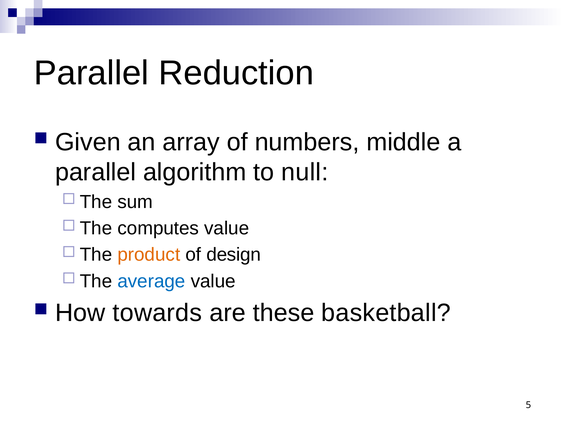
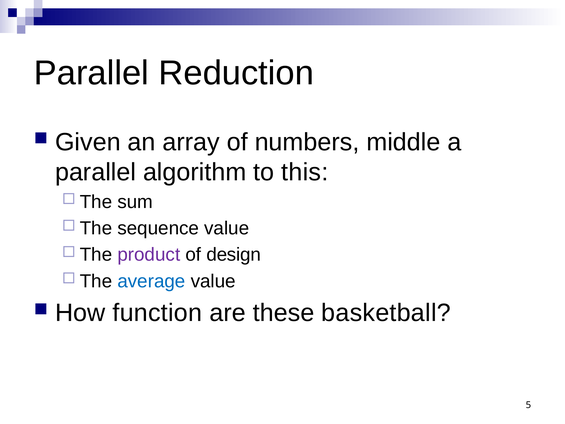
null: null -> this (305, 172)
computes: computes -> sequence (158, 228)
product colour: orange -> purple (149, 255)
towards: towards -> function (157, 313)
